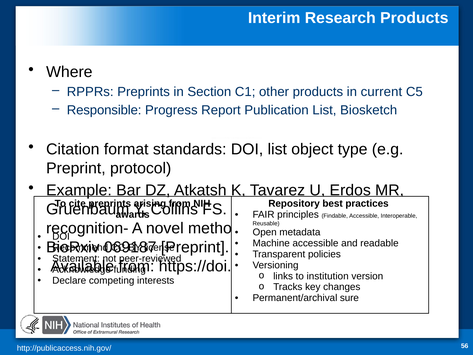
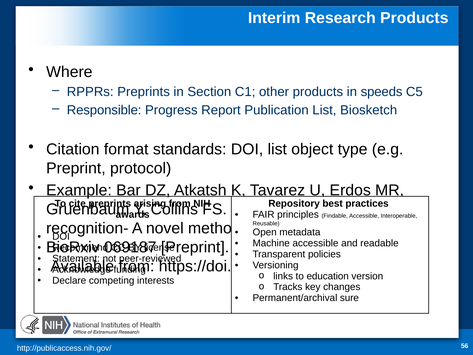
current: current -> speeds (382, 92)
institution: institution -> education (328, 276)
